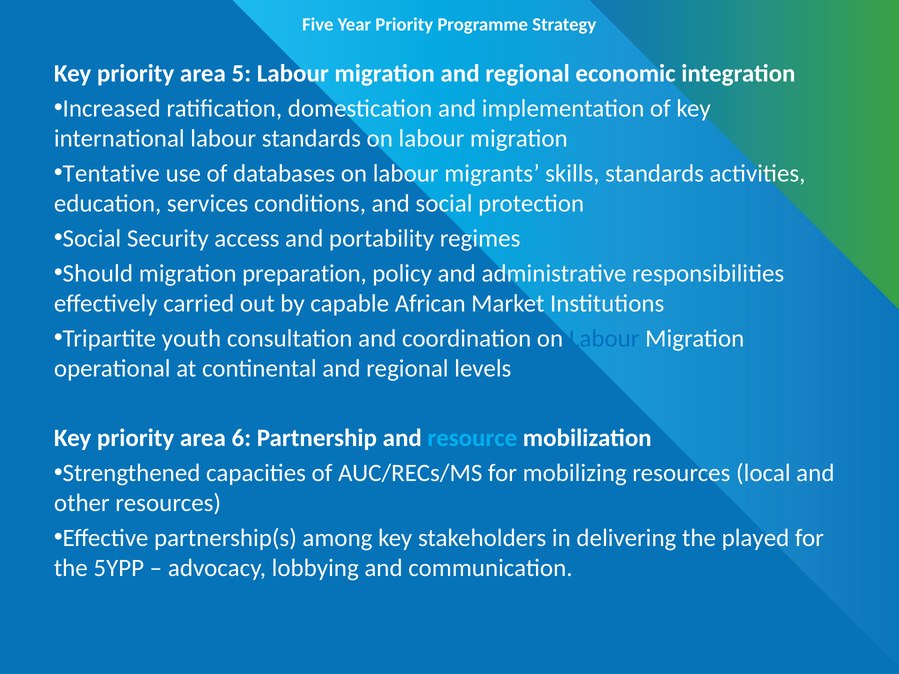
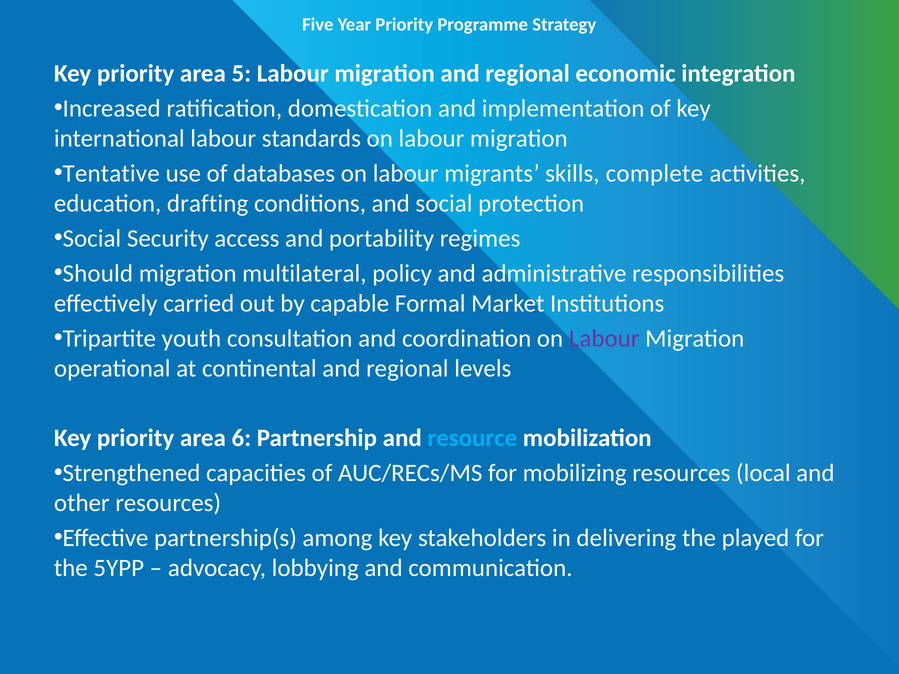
skills standards: standards -> complete (654, 174)
services: services -> drafting (208, 204)
preparation: preparation -> multilateral (304, 274)
African: African -> Formal (430, 304)
Labour colour: blue -> purple (604, 338)
